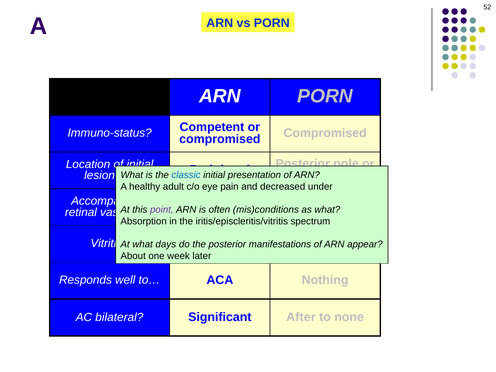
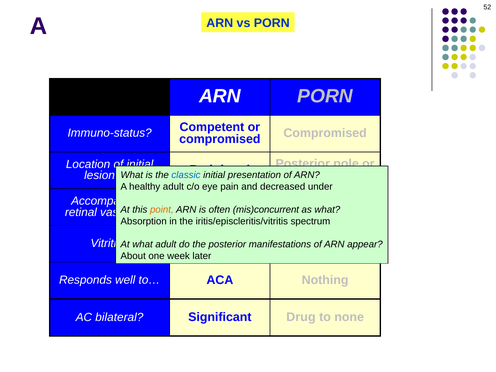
point colour: purple -> orange (162, 210)
mis)conditions: mis)conditions -> mis)concurrent (266, 210)
days: days -> adult (166, 244)
After: After -> Drug (301, 317)
